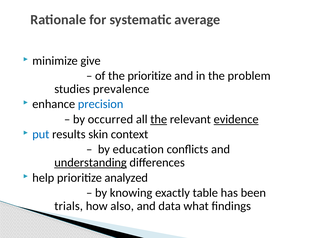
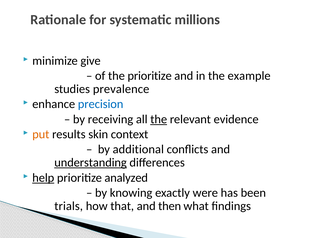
average: average -> millions (197, 20)
problem: problem -> example (249, 76)
occurred: occurred -> receiving (110, 119)
evidence underline: present -> none (236, 119)
put colour: blue -> orange (41, 135)
education: education -> additional (138, 150)
help underline: none -> present (43, 178)
table: table -> were (205, 193)
also: also -> that (122, 207)
data: data -> then (170, 207)
